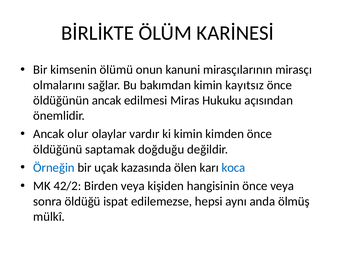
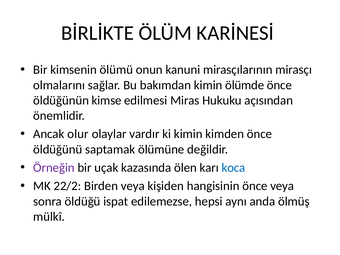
kayıtsız: kayıtsız -> ölümde (245, 85)
öldüğünün ancak: ancak -> kimse (107, 100)
doğduğu: doğduğu -> ölümüne (161, 149)
Örneğin colour: blue -> purple (54, 168)
42/2: 42/2 -> 22/2 (67, 186)
